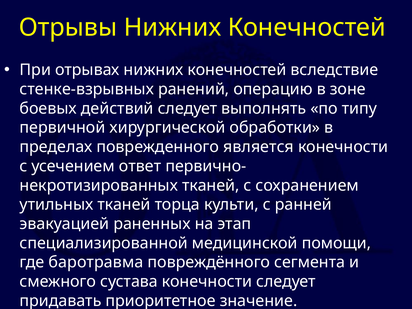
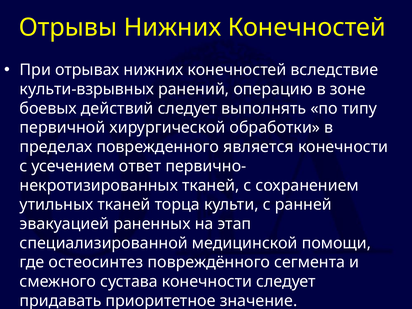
стенке-взрывных: стенке-взрывных -> культи-взрывных (87, 89)
баротравма: баротравма -> остеосинтез (96, 262)
